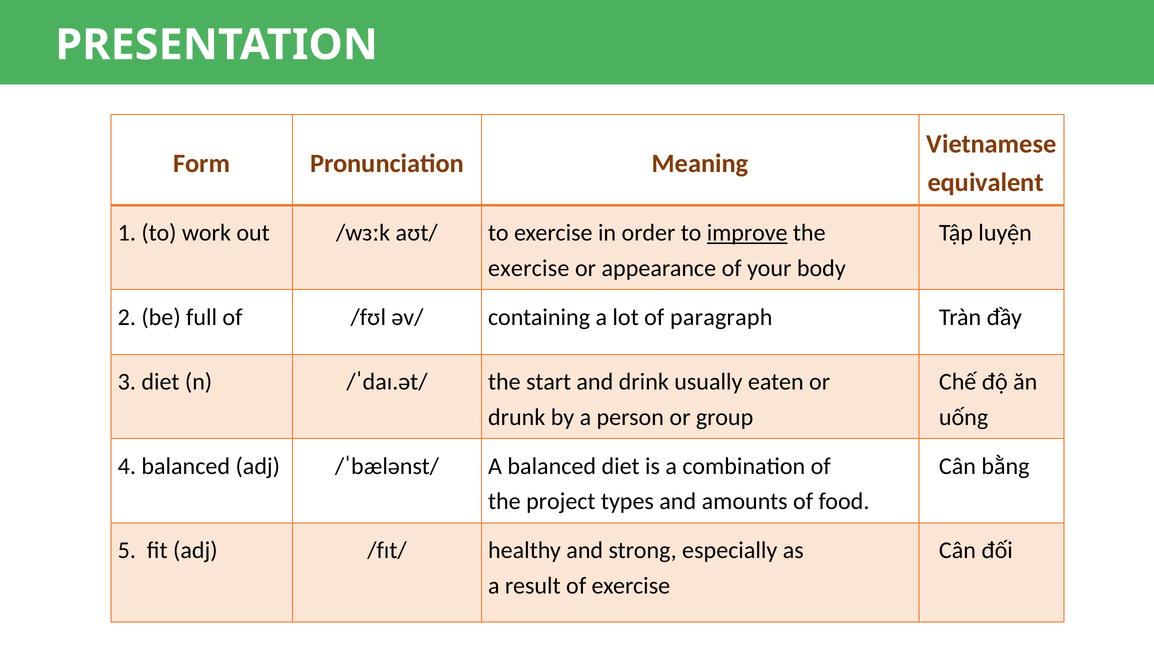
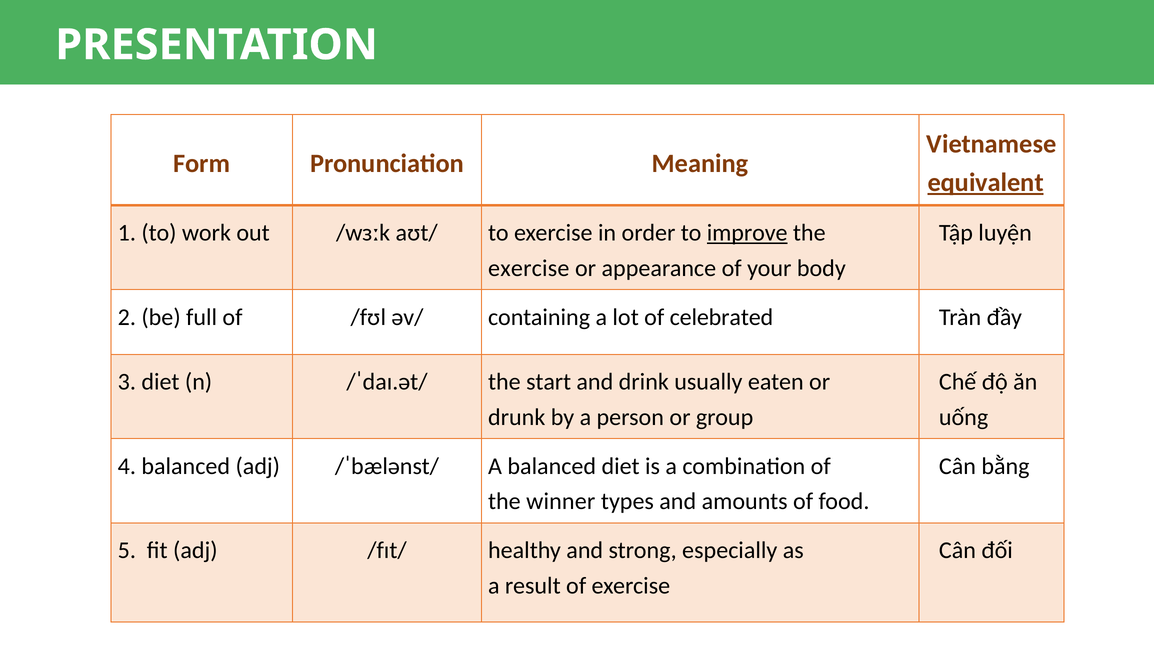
equivalent underline: none -> present (986, 183)
paragraph: paragraph -> celebrated (721, 317)
project: project -> winner (561, 502)
